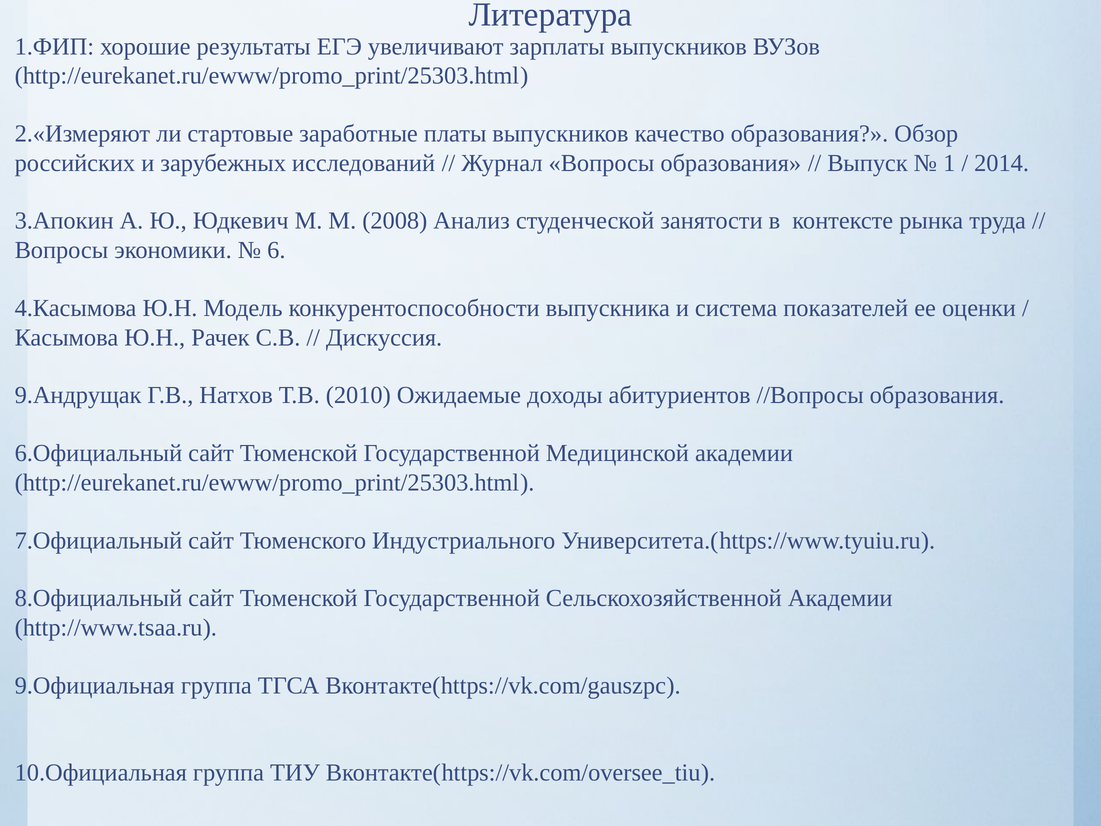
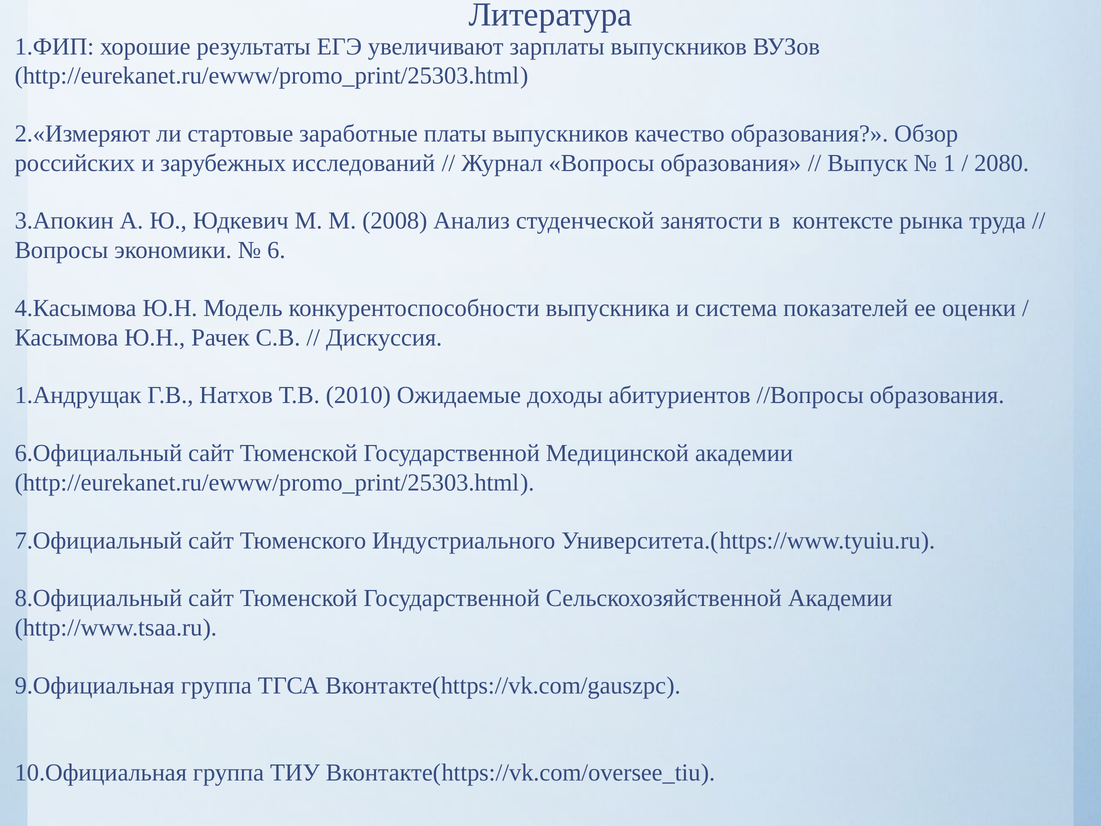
2014: 2014 -> 2080 (1002, 163)
9.Андрущак: 9.Андрущак -> 1.Андрущак (78, 395)
